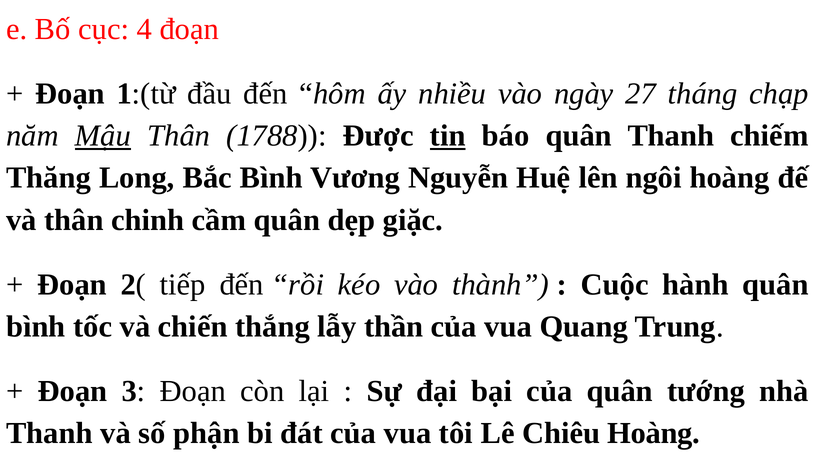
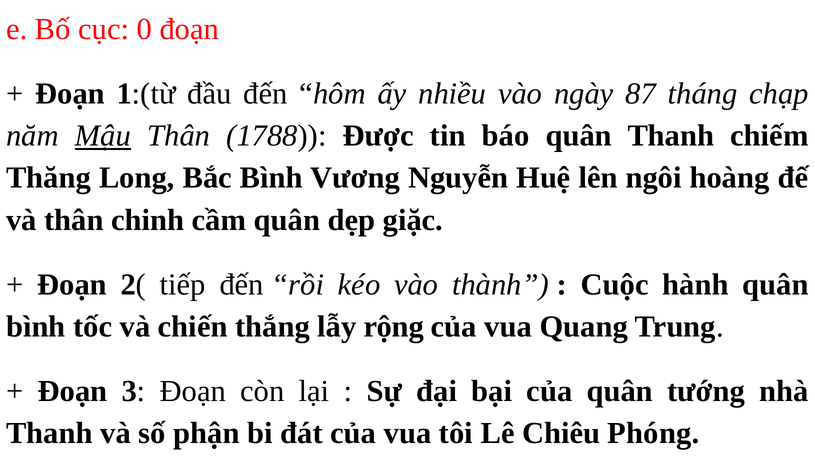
4: 4 -> 0 (144, 29)
27: 27 -> 87 (641, 94)
tin underline: present -> none (448, 136)
thần: thần -> rộng (394, 327)
Chiêu Hoàng: Hoàng -> Phóng (653, 434)
